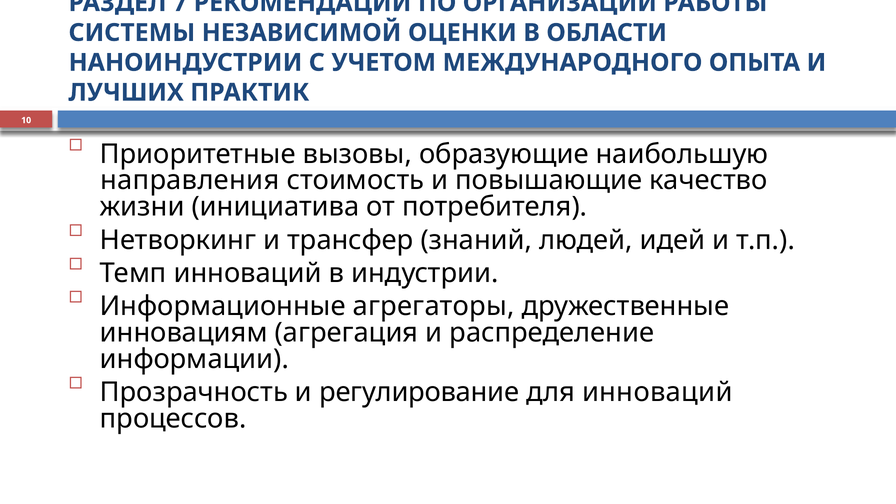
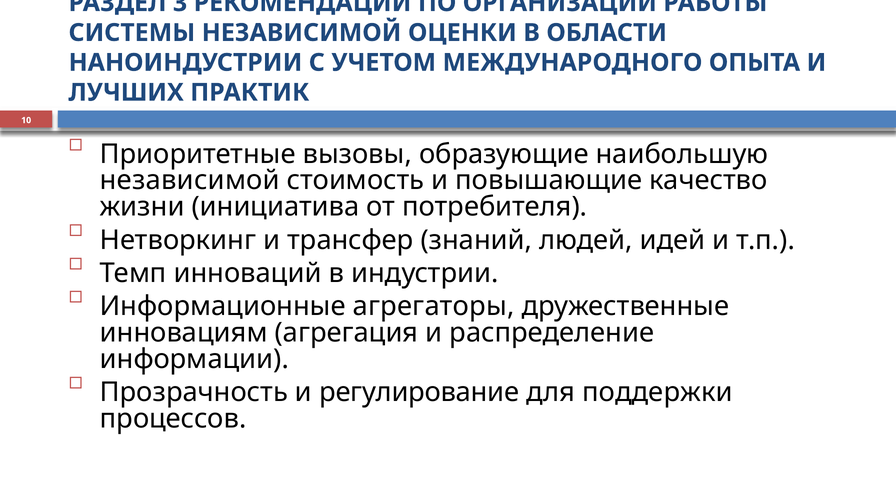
7: 7 -> 3 (180, 3)
направления: направления -> независимой (190, 180)
для инноваций: инноваций -> поддержки (657, 392)
